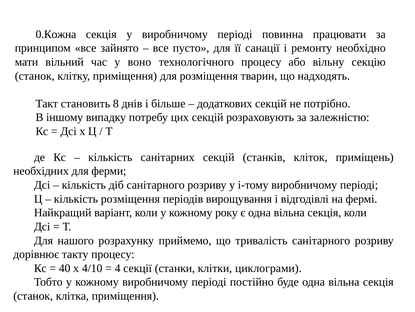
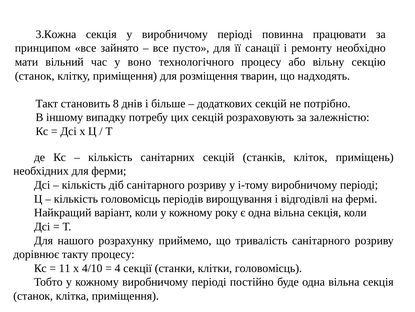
0.Кожна: 0.Кожна -> 3.Кожна (56, 34)
кількість розміщення: розміщення -> головомісць (130, 198)
40: 40 -> 11 (65, 268)
клітки циклограми: циклограми -> головомісць (268, 268)
